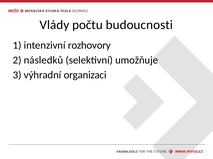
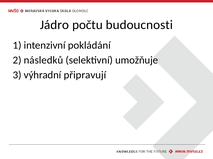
Vlády: Vlády -> Jádro (54, 25)
rozhovory: rozhovory -> pokládání (89, 45)
organizaci: organizaci -> připravují (85, 75)
